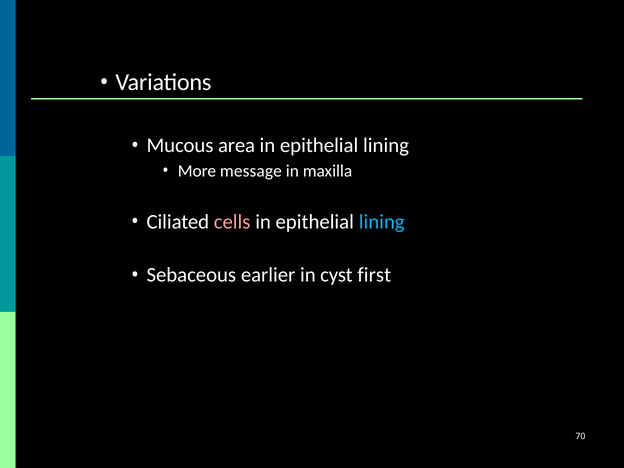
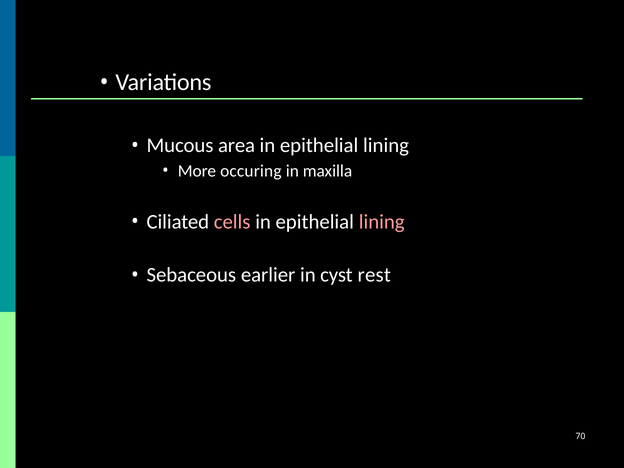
message: message -> occuring (251, 171)
lining colour: light blue -> pink (382, 222)
first: first -> rest (374, 275)
